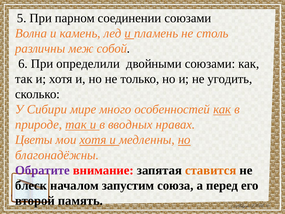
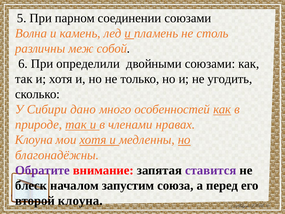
мире: мире -> дано (83, 109)
вводных: вводных -> членами (130, 124)
Цветы: Цветы -> Клоуна (34, 140)
ставится colour: orange -> purple (211, 170)
второй память: память -> клоуна (80, 200)
